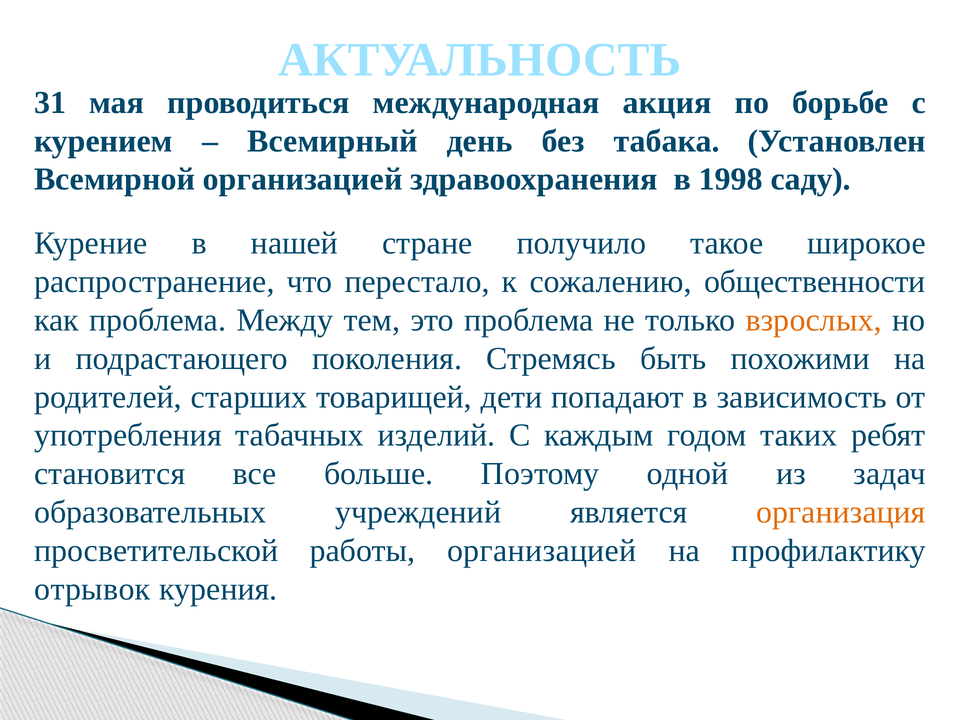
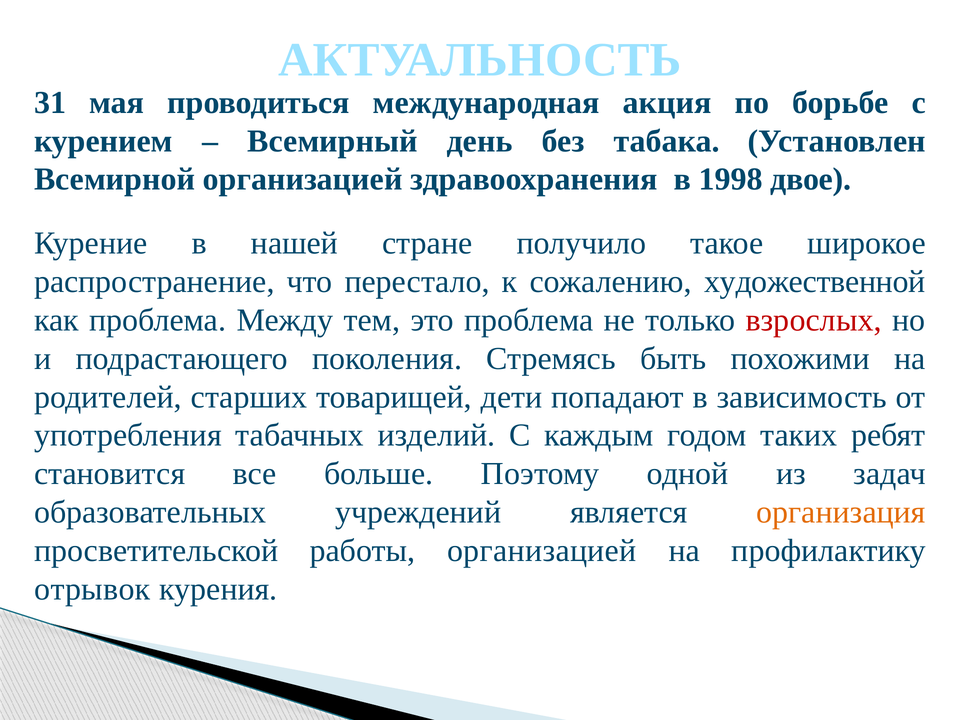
саду: саду -> двое (811, 179)
общественности: общественности -> художественной (815, 282)
взрослых colour: orange -> red (814, 320)
